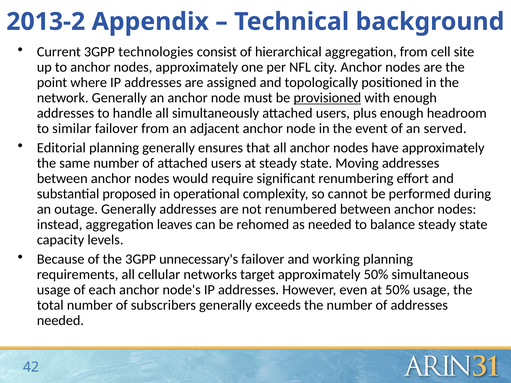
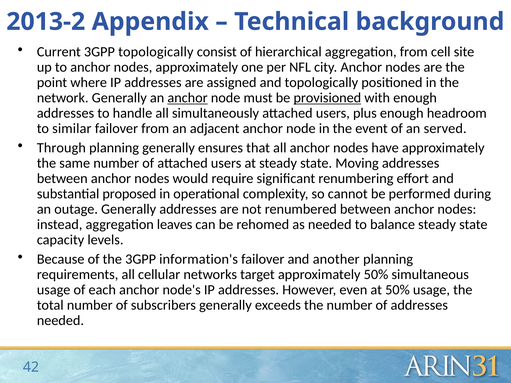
3GPP technologies: technologies -> topologically (156, 52)
anchor underline: none -> present (188, 98)
Editorial: Editorial -> Through (61, 148)
unnecessary's: unnecessary's -> information's (199, 259)
working: working -> another (336, 259)
